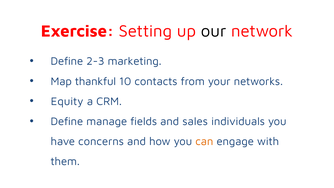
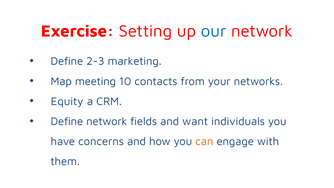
our colour: black -> blue (214, 31)
thankful: thankful -> meeting (95, 81)
Define manage: manage -> network (107, 121)
sales: sales -> want (195, 121)
